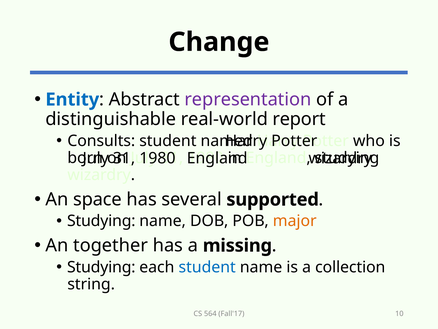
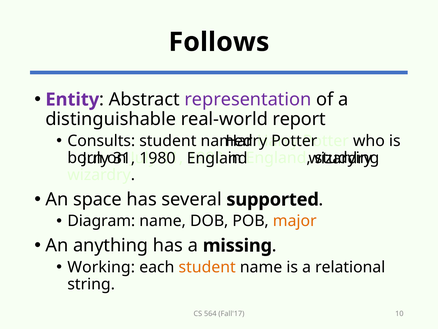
Change: Change -> Follows (219, 42)
Entity colour: blue -> purple (72, 99)
Studying: Studying -> Diagram (101, 221)
together: together -> anything (111, 245)
Studying: Studying -> Working (101, 267)
student colour: blue -> orange (207, 267)
collection: collection -> relational (350, 267)
